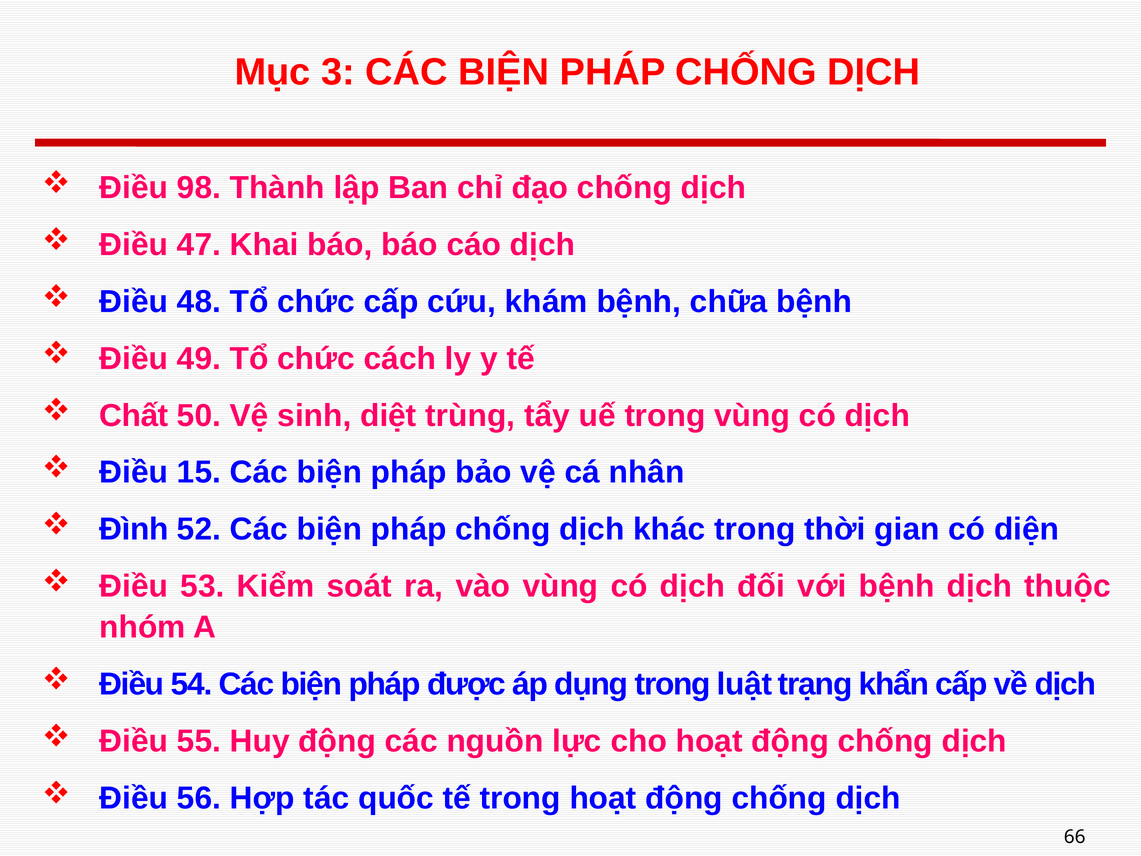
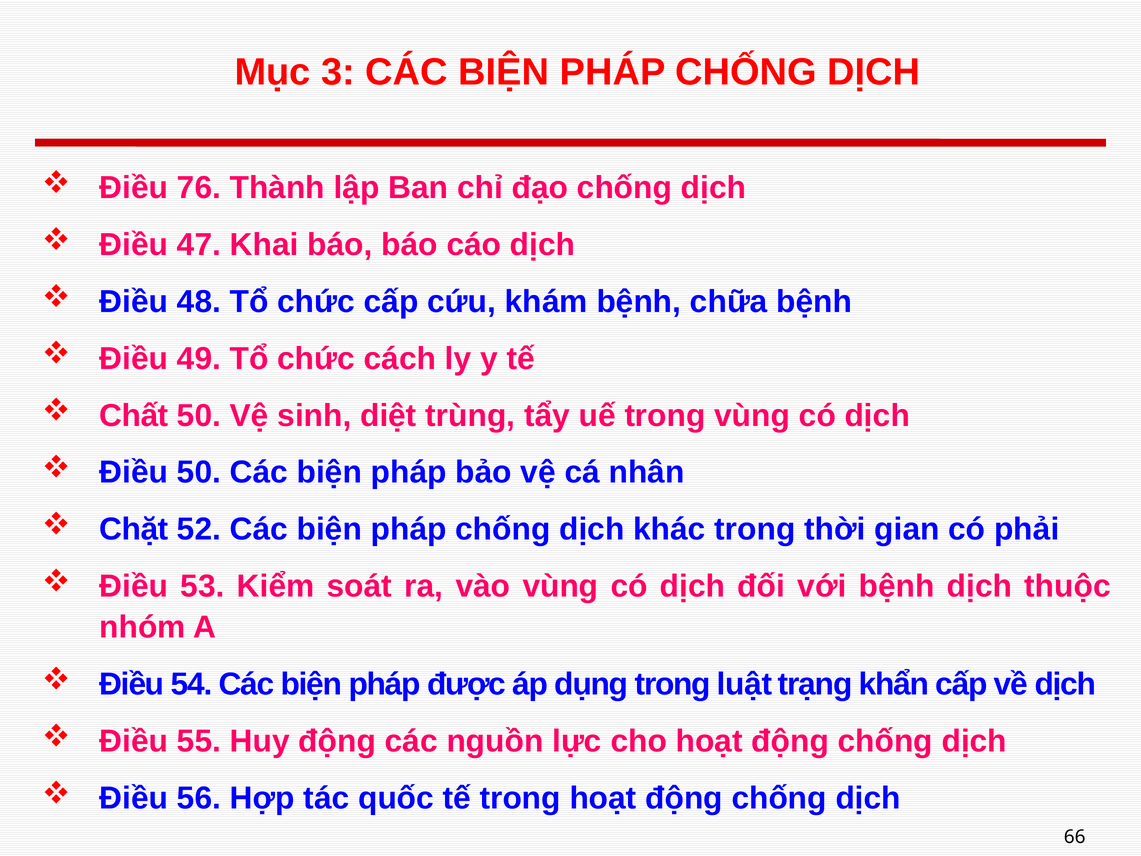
98: 98 -> 76 (199, 188)
Điều 15: 15 -> 50 (199, 472)
Đình: Đình -> Chặt (134, 529)
diện: diện -> phải (1027, 529)
